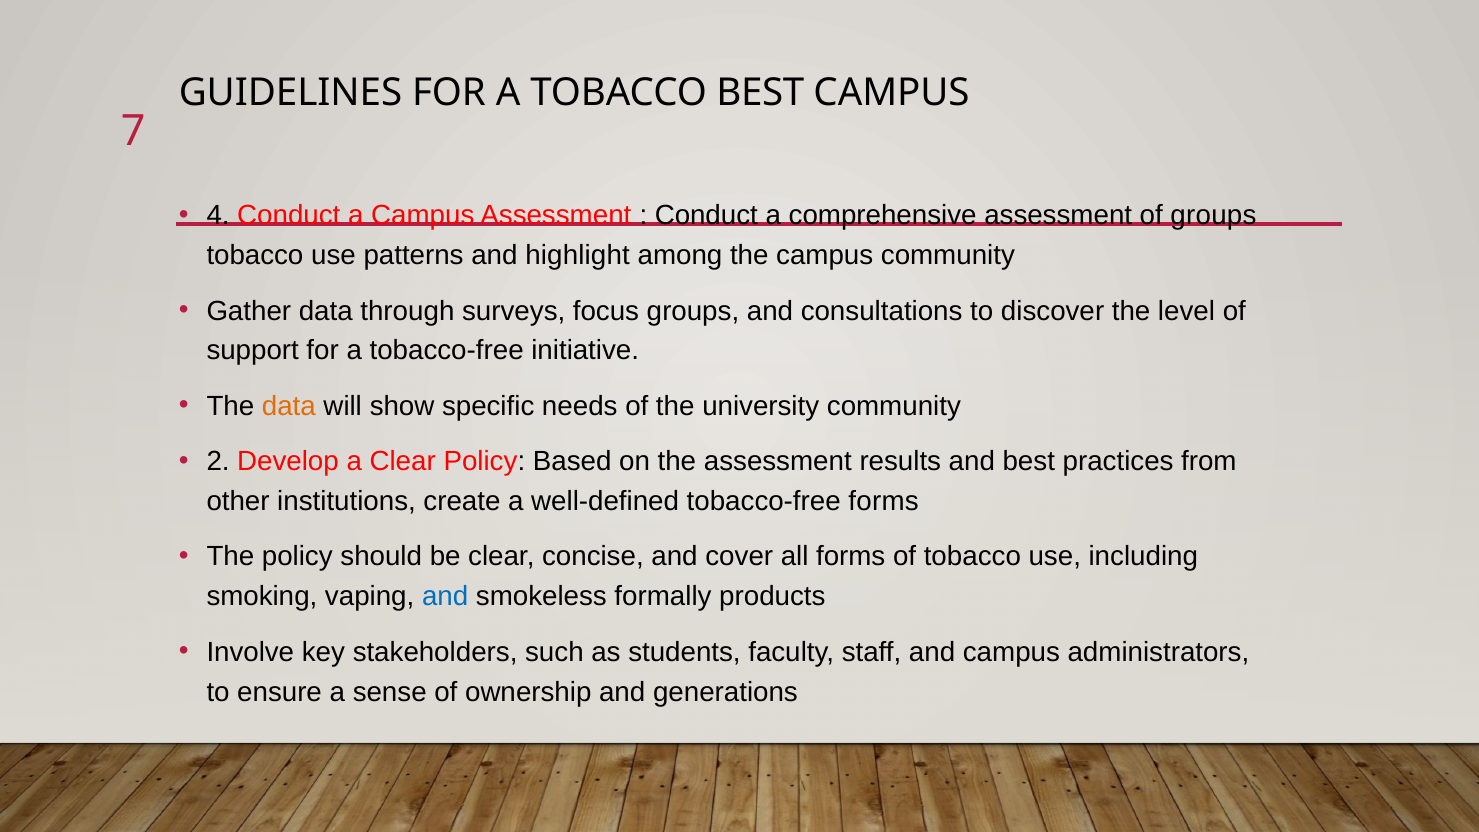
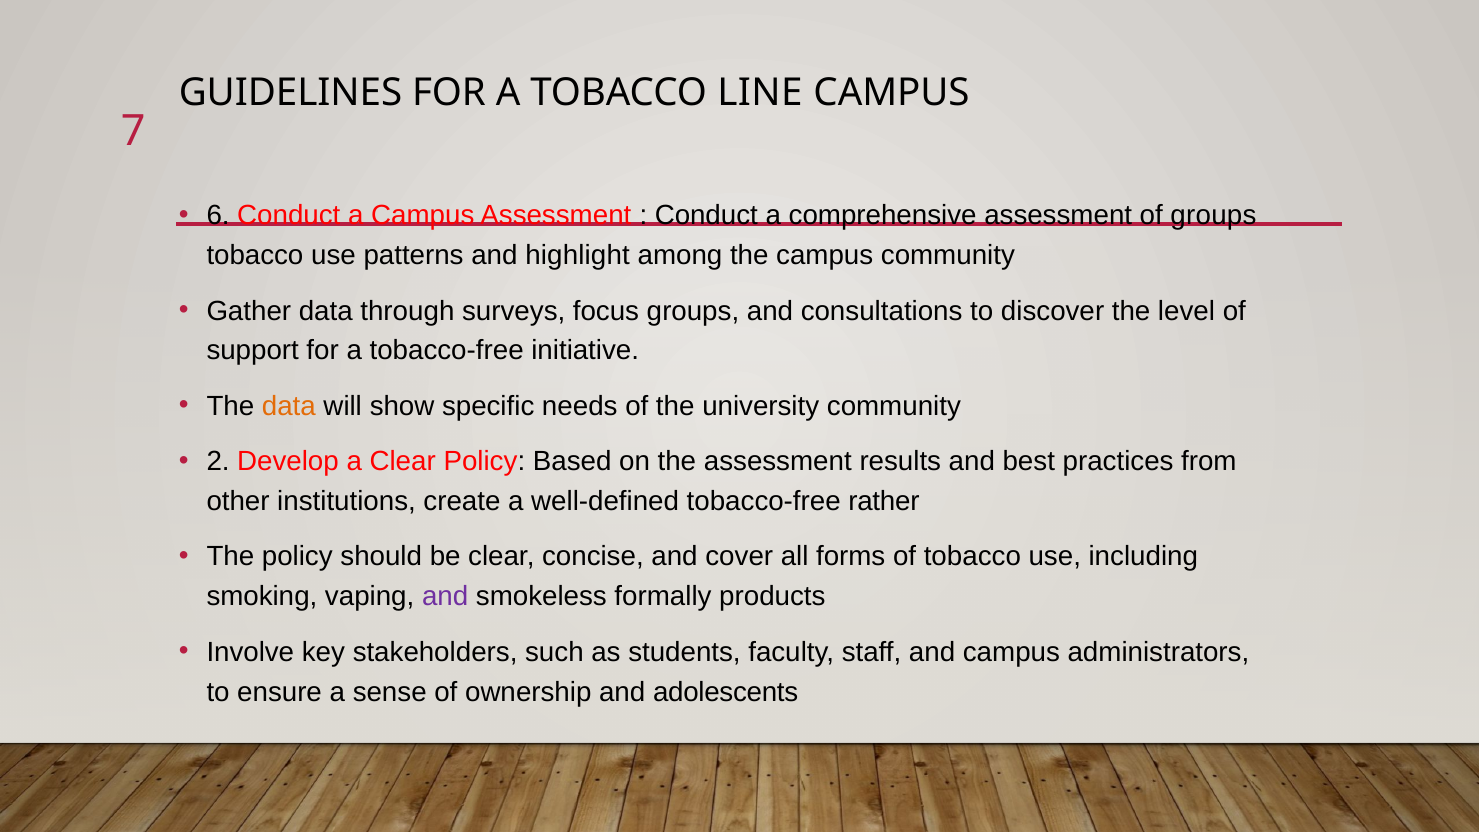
TOBACCO BEST: BEST -> LINE (760, 93)
4: 4 -> 6 (218, 216)
tobacco-free forms: forms -> rather (884, 501)
and colour: blue -> purple (445, 597)
generations: generations -> adolescents (726, 692)
